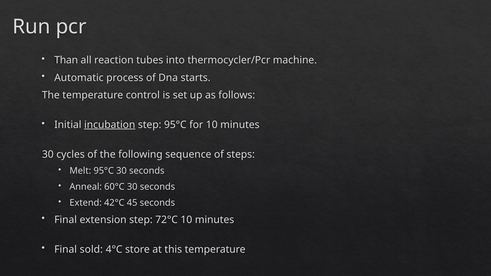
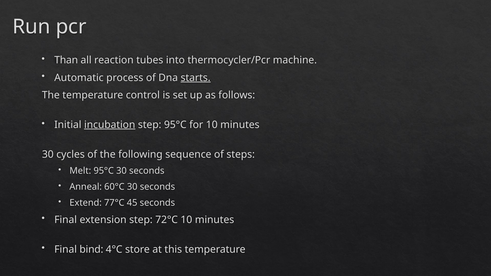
starts underline: none -> present (196, 78)
42°C: 42°C -> 77°C (114, 203)
sold: sold -> bind (91, 250)
